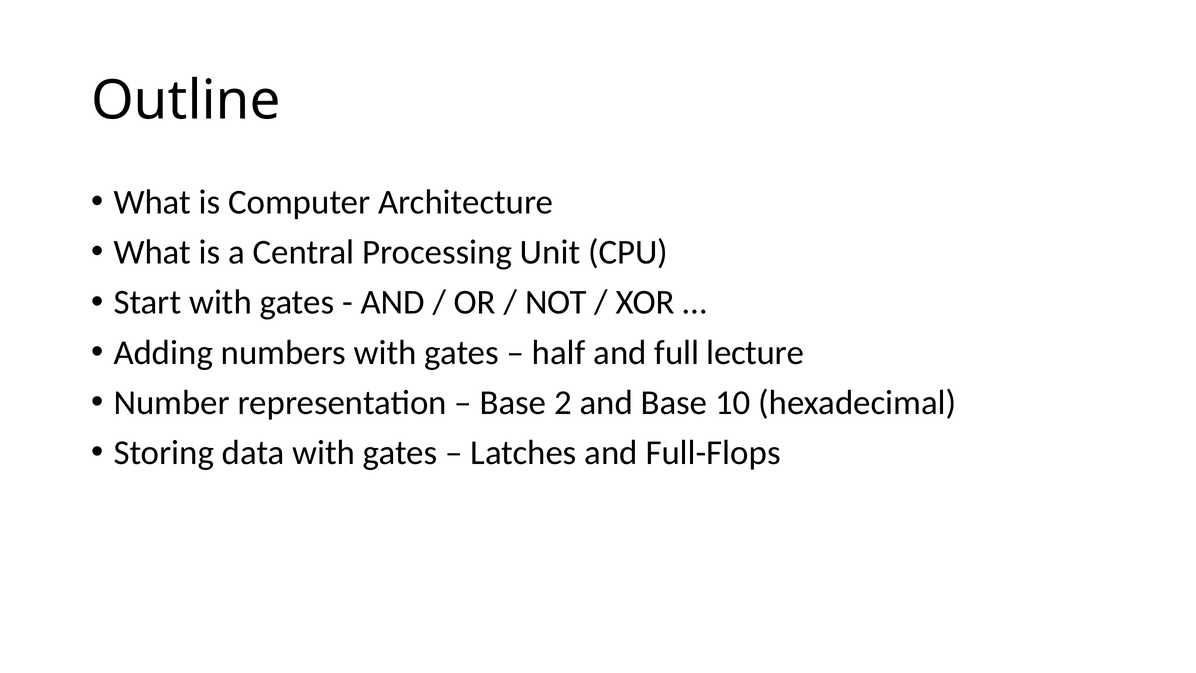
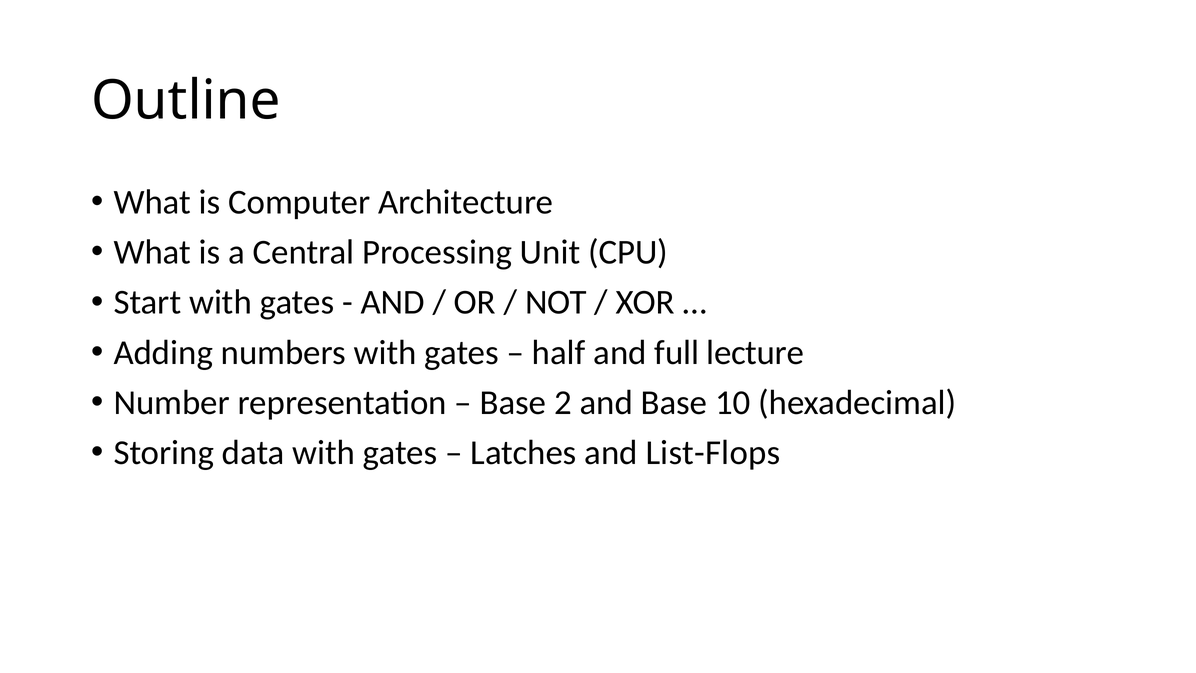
Full-Flops: Full-Flops -> List-Flops (713, 453)
